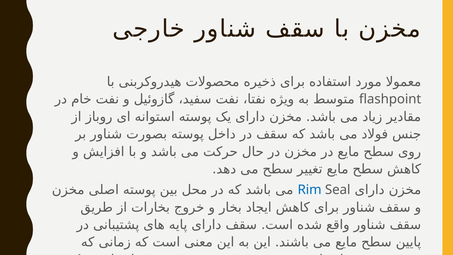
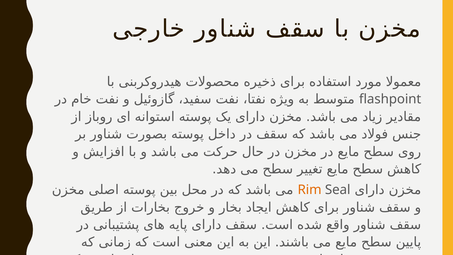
Rim colour: blue -> orange (310, 190)
